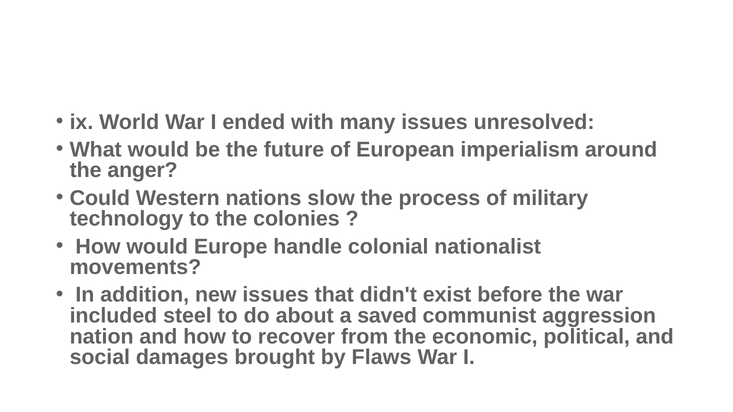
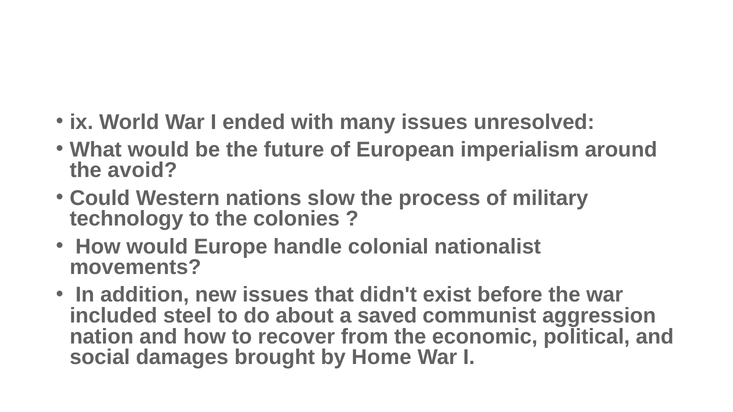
anger: anger -> avoid (142, 171)
Flaws: Flaws -> Home (382, 358)
